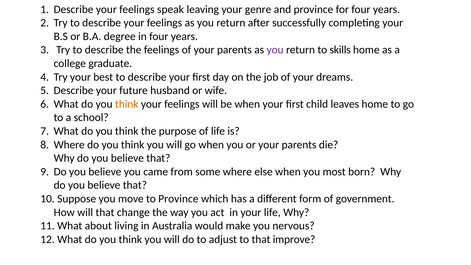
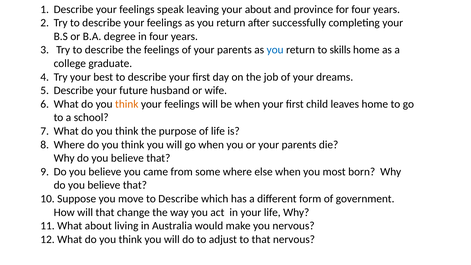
your genre: genre -> about (258, 9)
you colour: purple -> blue (275, 50)
move to Province: Province -> Describe (178, 199)
that improve: improve -> nervous (294, 239)
